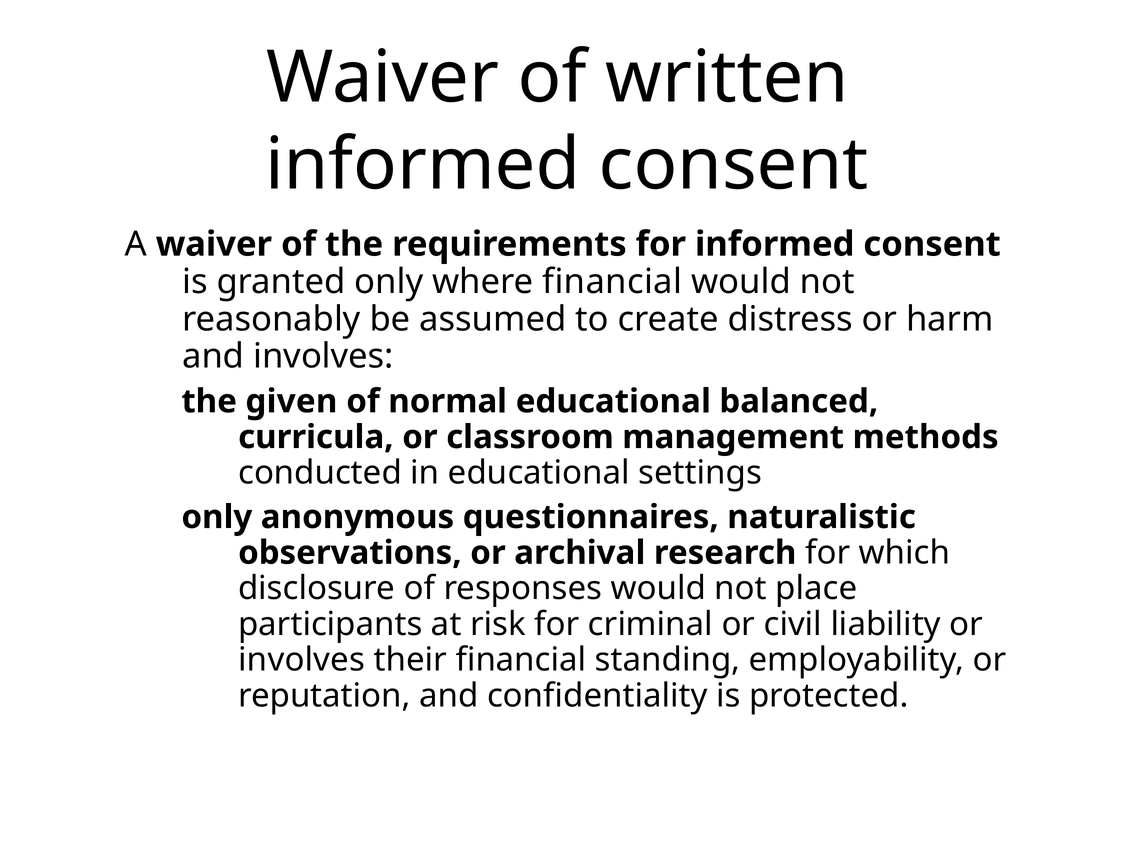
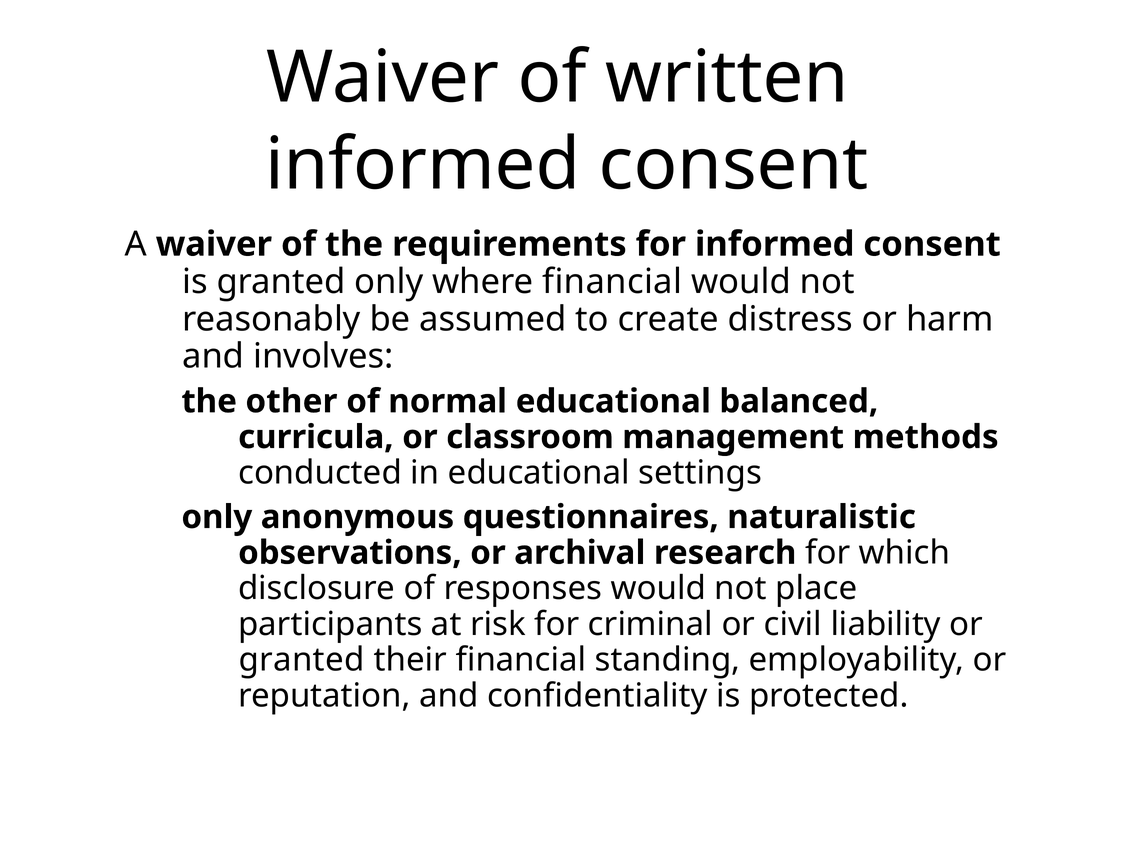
given: given -> other (291, 401)
involves: involves -> granted (302, 660)
